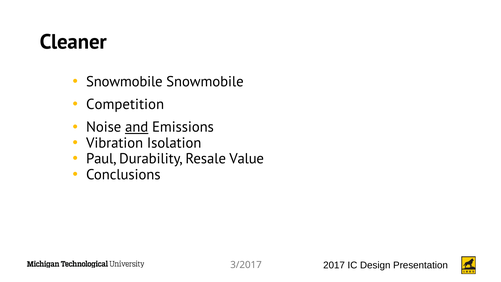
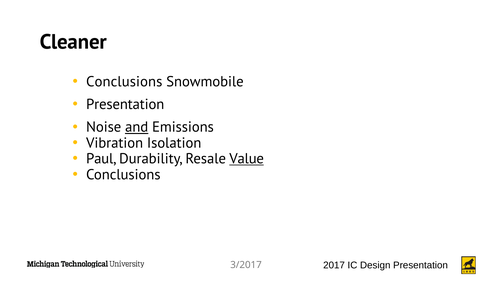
Snowmobile: Snowmobile -> Conclusions (124, 82)
Competition: Competition -> Presentation (125, 104)
Value underline: none -> present (247, 159)
